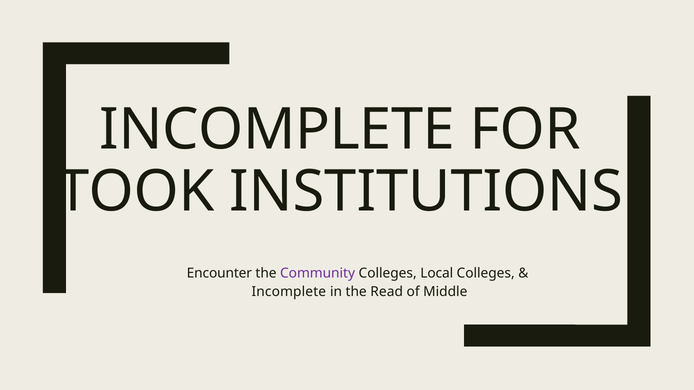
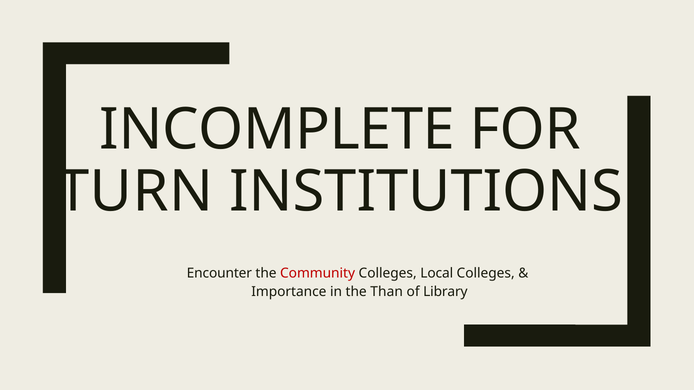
TOOK: TOOK -> TURN (135, 192)
Community colour: purple -> red (318, 274)
Incomplete: Incomplete -> Importance (289, 292)
Read: Read -> Than (387, 292)
Middle: Middle -> Library (445, 292)
